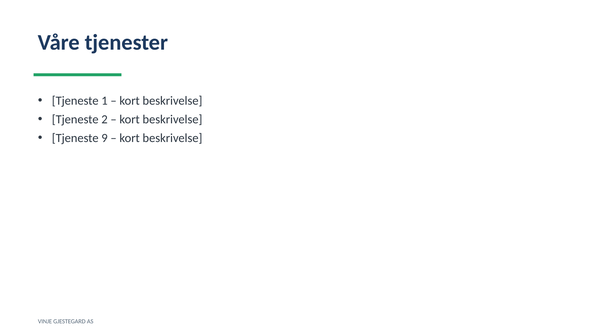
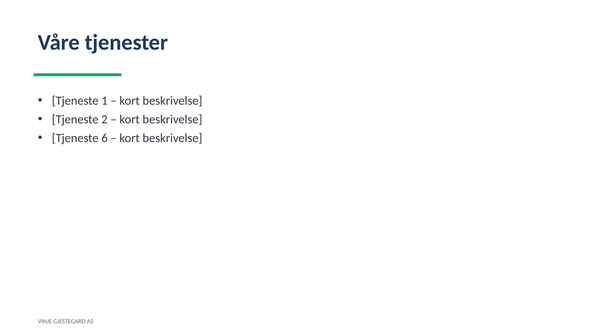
9: 9 -> 6 (104, 138)
